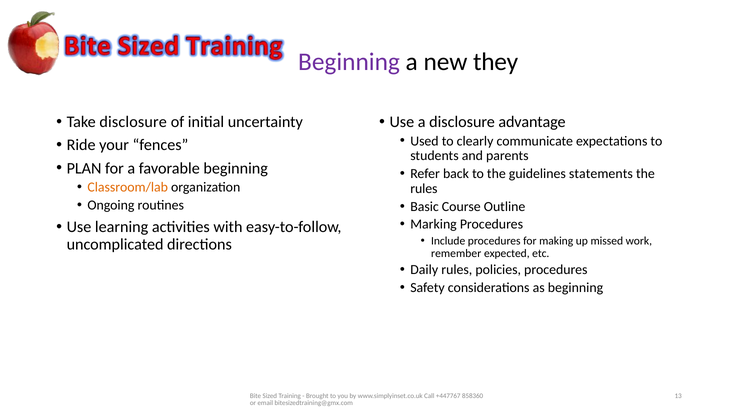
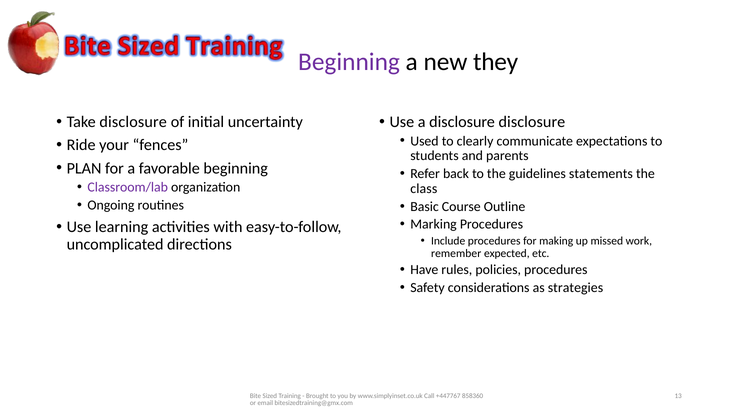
disclosure advantage: advantage -> disclosure (532, 122)
Classroom/lab colour: orange -> purple (128, 187)
rules: rules -> class (424, 189)
Daily: Daily -> Have (424, 270)
as beginning: beginning -> strategies (575, 288)
